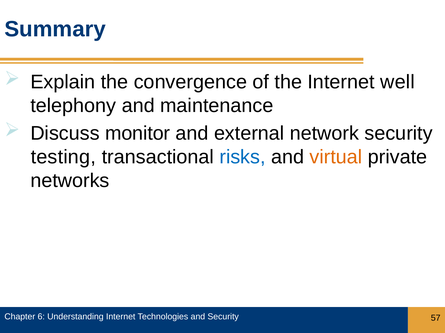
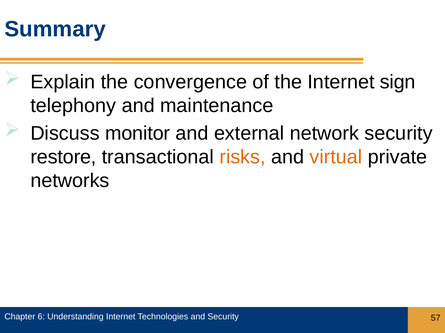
well: well -> sign (398, 82)
testing: testing -> restore (63, 157)
risks colour: blue -> orange (242, 157)
